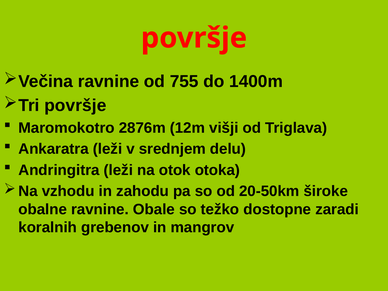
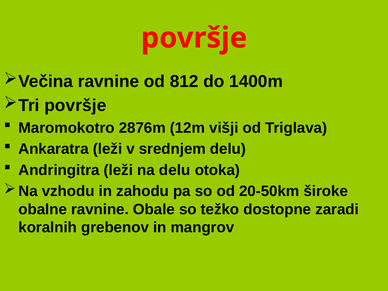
755: 755 -> 812 (184, 81)
na otok: otok -> delu (175, 170)
